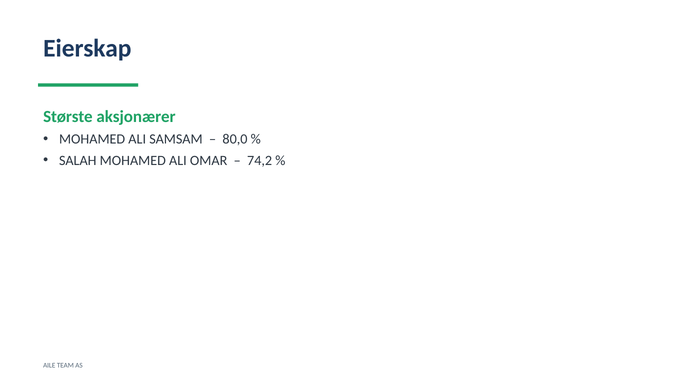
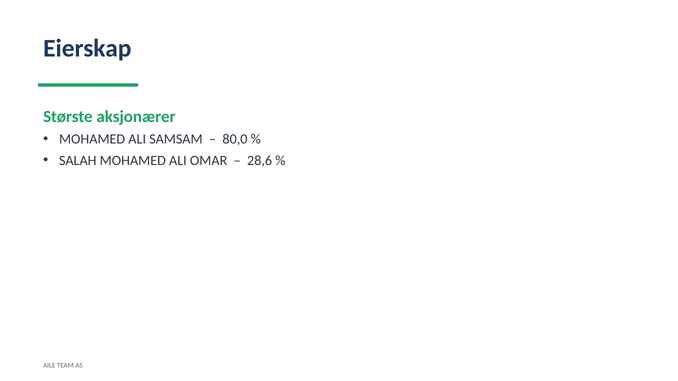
74,2: 74,2 -> 28,6 (260, 161)
